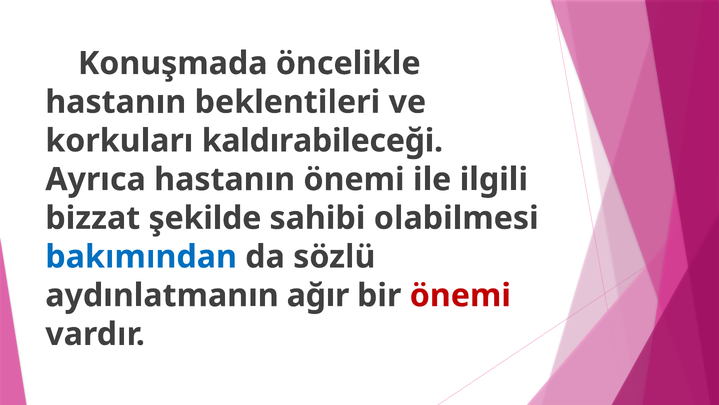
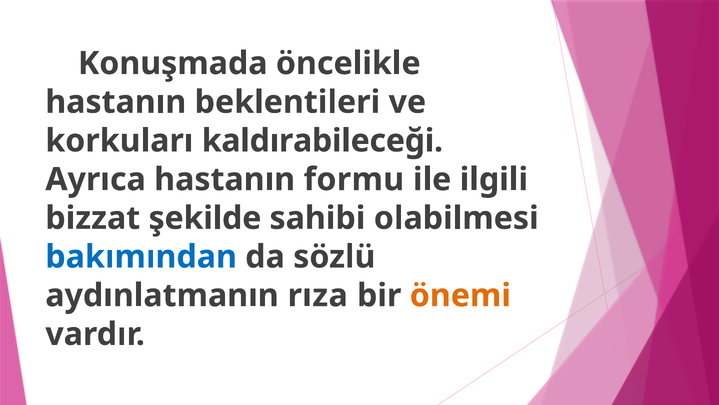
hastanın önemi: önemi -> formu (354, 179)
ağır: ağır -> rıza (318, 295)
önemi colour: red -> orange (460, 295)
